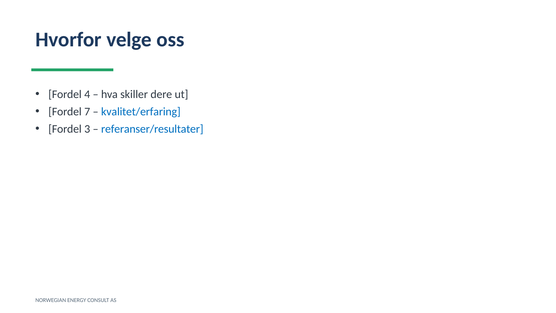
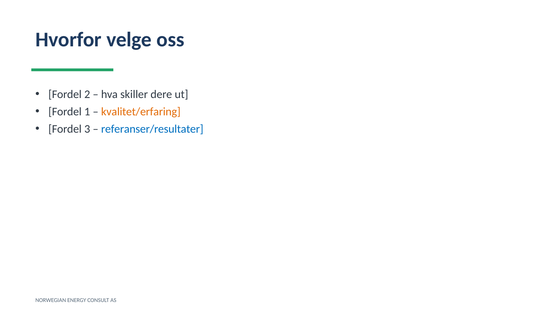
4: 4 -> 2 (87, 94)
7: 7 -> 1 (87, 112)
kvalitet/erfaring colour: blue -> orange (141, 112)
